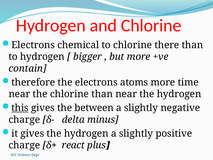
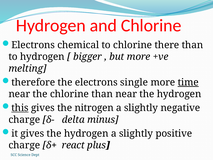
contain: contain -> melting (28, 68)
atoms: atoms -> single (134, 82)
time underline: none -> present (188, 82)
between: between -> nitrogen (94, 108)
